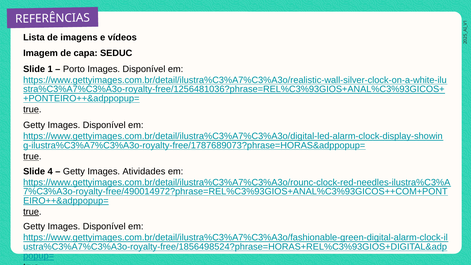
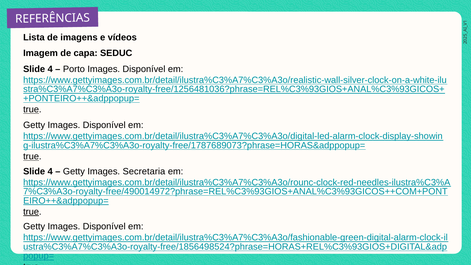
1: 1 -> 4 (50, 69)
Atividades: Atividades -> Secretaria (144, 171)
